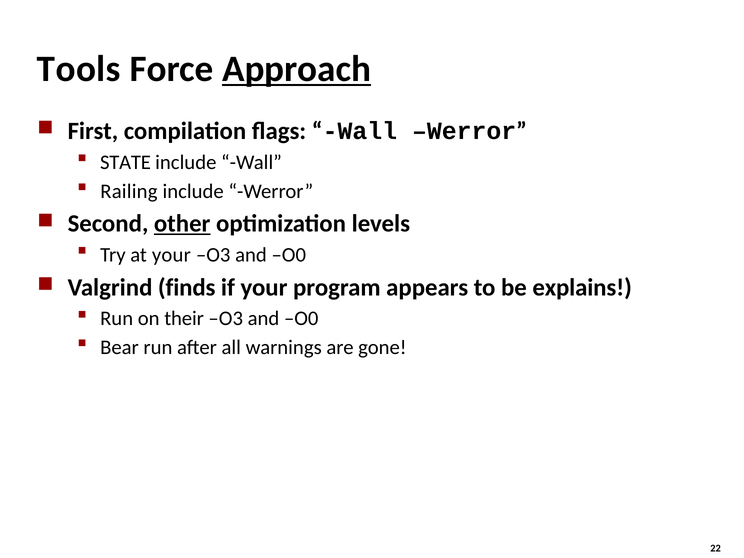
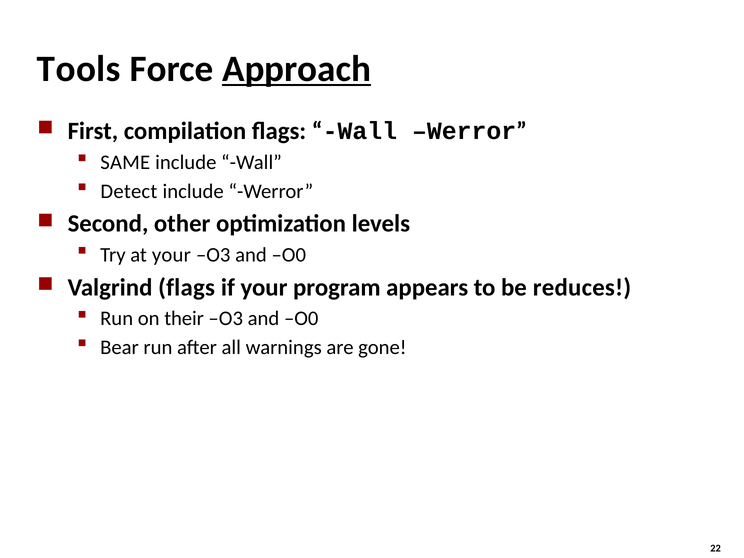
STATE: STATE -> SAME (125, 162)
Railing: Railing -> Detect (129, 191)
other underline: present -> none (182, 224)
Valgrind finds: finds -> flags (187, 287)
explains: explains -> reduces (582, 287)
